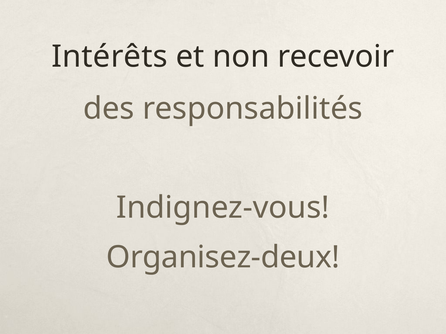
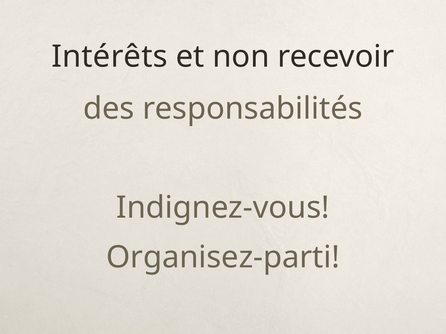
Organisez-deux: Organisez-deux -> Organisez-parti (223, 258)
